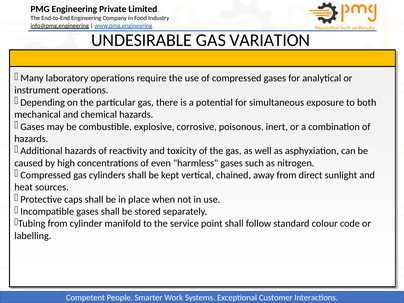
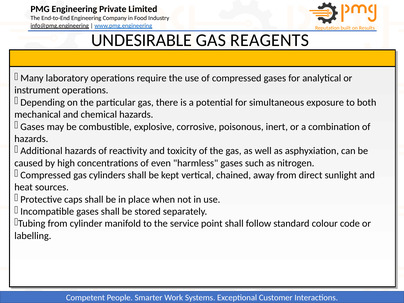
VARIATION: VARIATION -> REAGENTS (270, 40)
